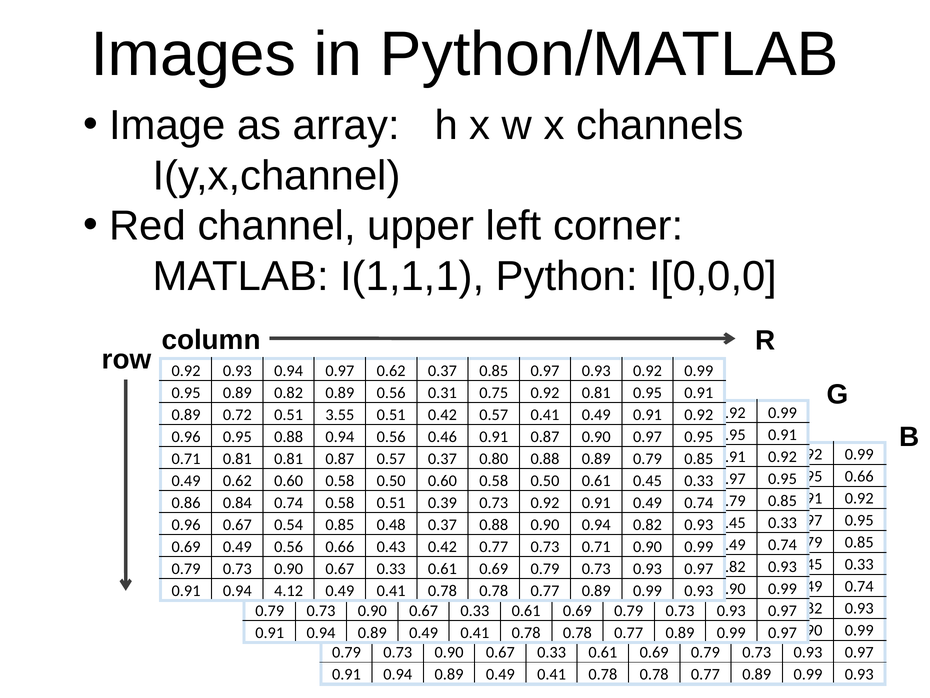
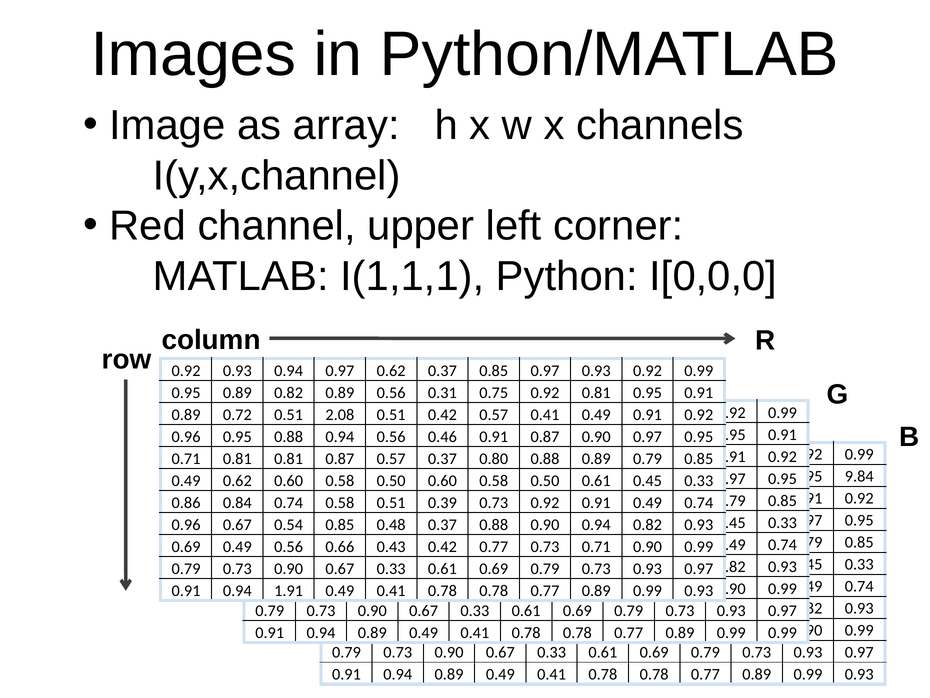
3.55: 3.55 -> 2.08 (340, 415)
0.66: 0.66 -> 9.84 (859, 476)
4.12: 4.12 -> 1.91 (289, 590)
0.99 0.97: 0.97 -> 0.99 (782, 632)
